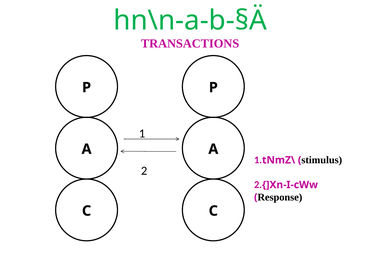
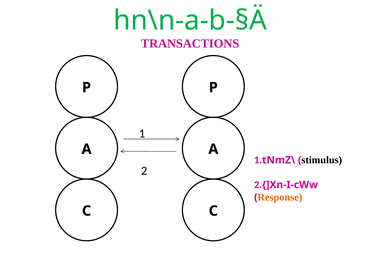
Response colour: black -> orange (280, 197)
